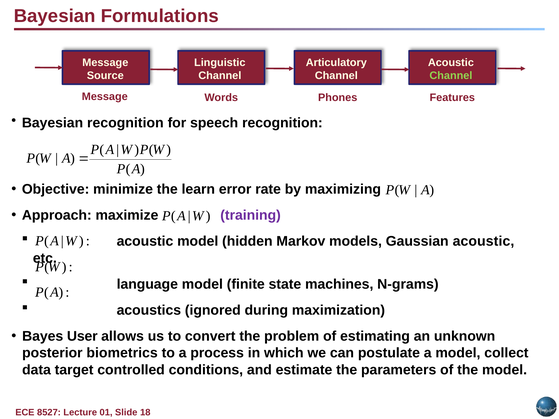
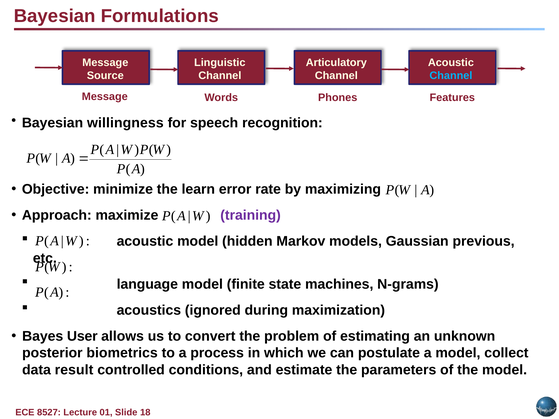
Channel colour: light green -> light blue (451, 76)
Bayesian recognition: recognition -> willingness (125, 123)
Gaussian acoustic: acoustic -> previous (484, 241)
target: target -> result (74, 370)
